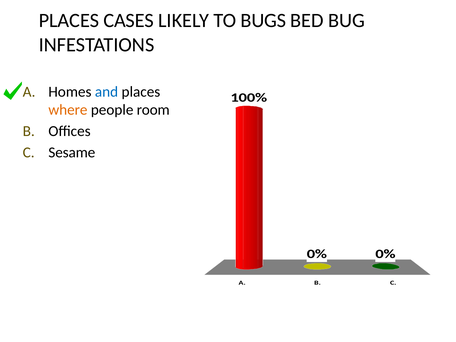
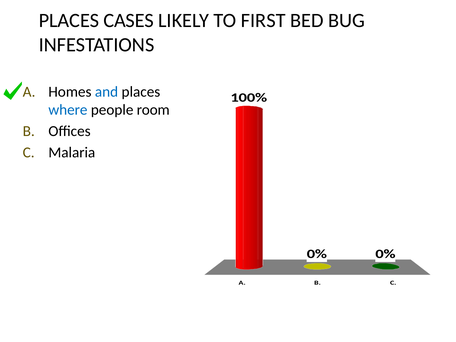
BUGS: BUGS -> FIRST (263, 20)
where colour: orange -> blue (68, 110)
Sesame: Sesame -> Malaria (72, 153)
